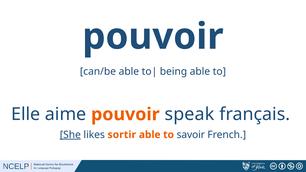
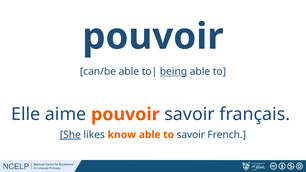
being underline: none -> present (173, 72)
speak: speak -> savoir (190, 114)
sortir: sortir -> know (122, 135)
